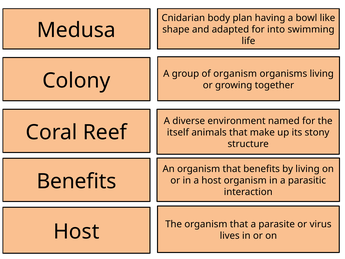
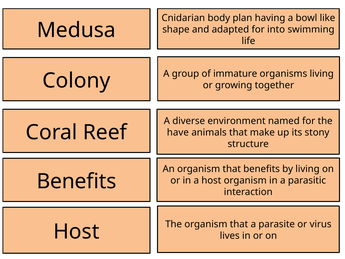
of organism: organism -> immature (235, 74)
itself: itself -> have (178, 132)
